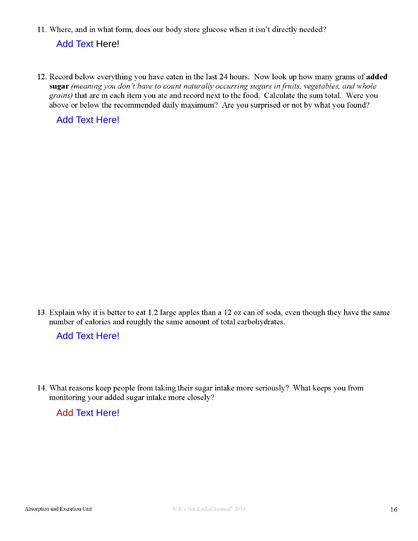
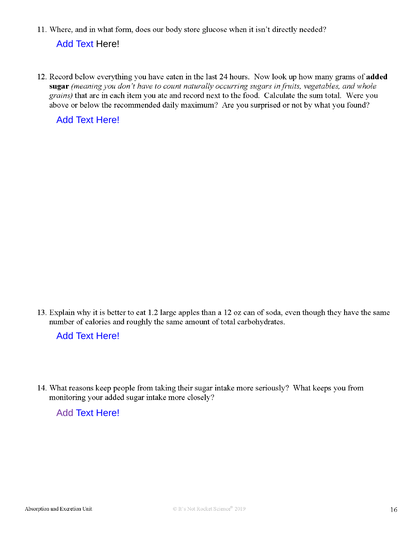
Add colour: red -> purple (65, 413)
